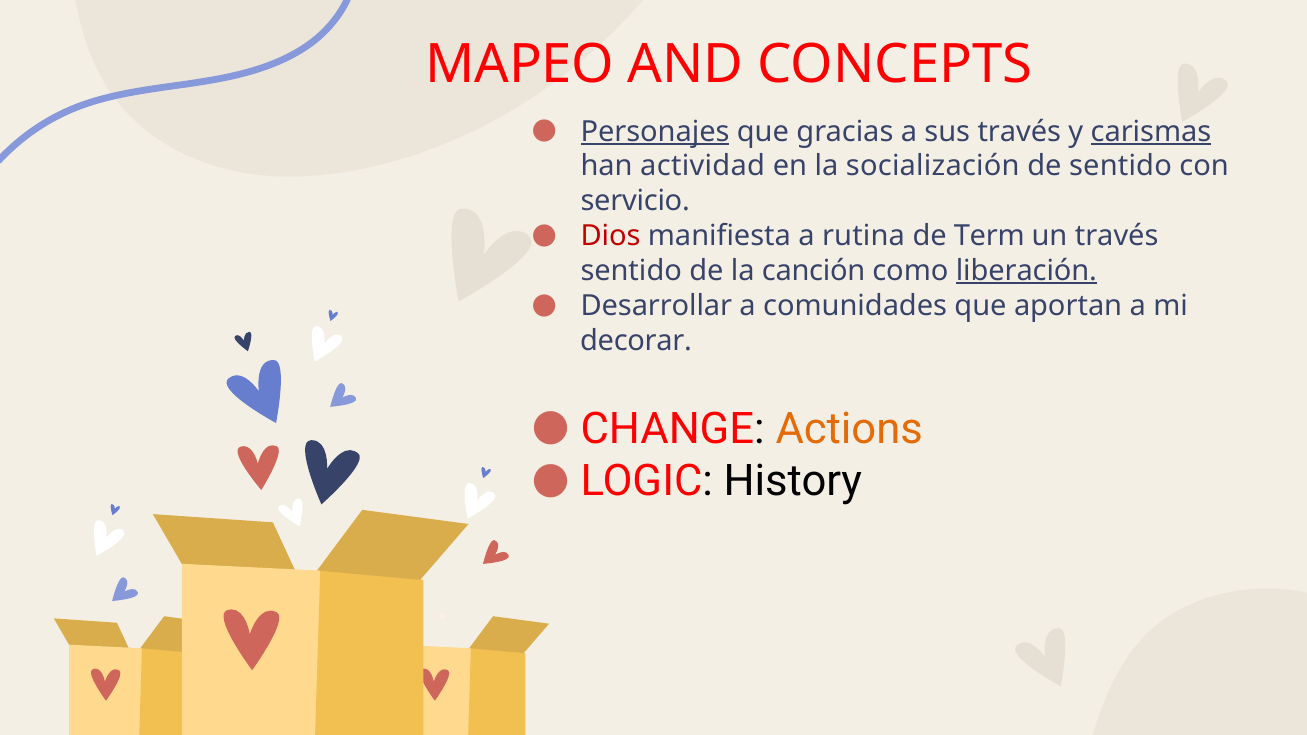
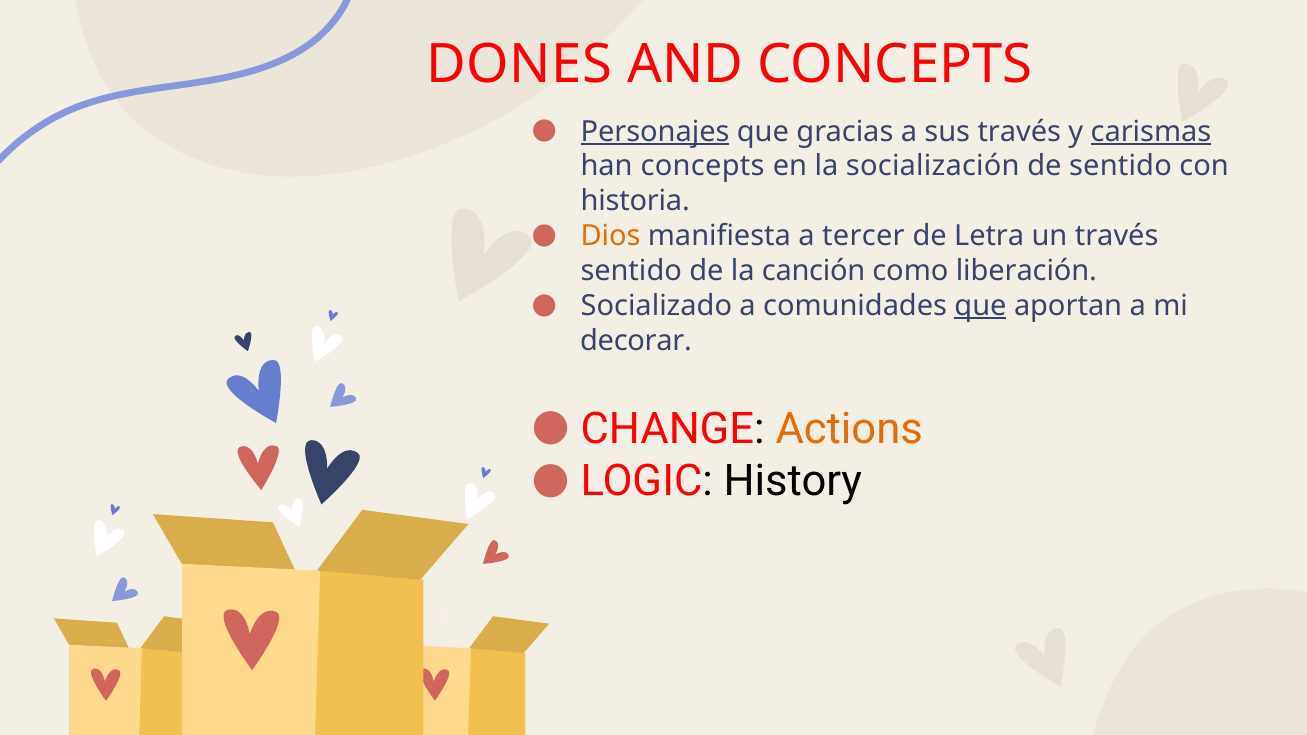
MAPEO: MAPEO -> DONES (519, 64)
han actividad: actividad -> concepts (703, 166)
servicio: servicio -> historia (635, 201)
Dios colour: red -> orange (611, 236)
rutina: rutina -> tercer (863, 236)
Term: Term -> Letra (989, 236)
liberación underline: present -> none (1026, 271)
Desarrollar: Desarrollar -> Socializado (656, 306)
que underline: none -> present (980, 306)
